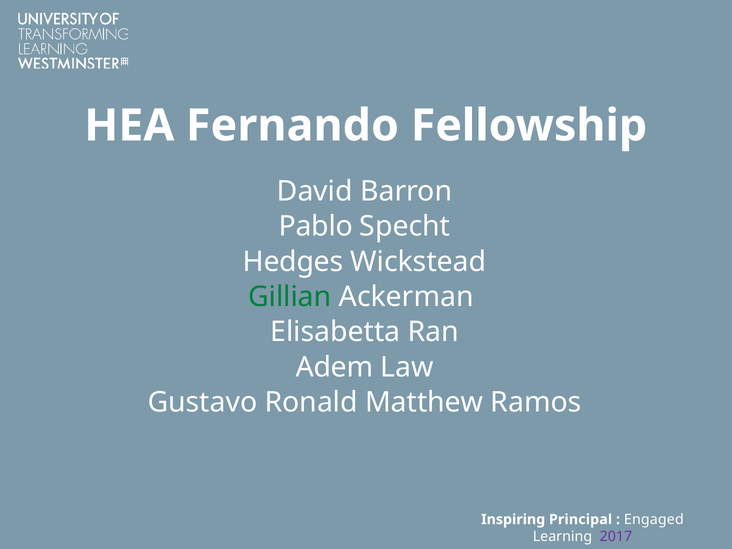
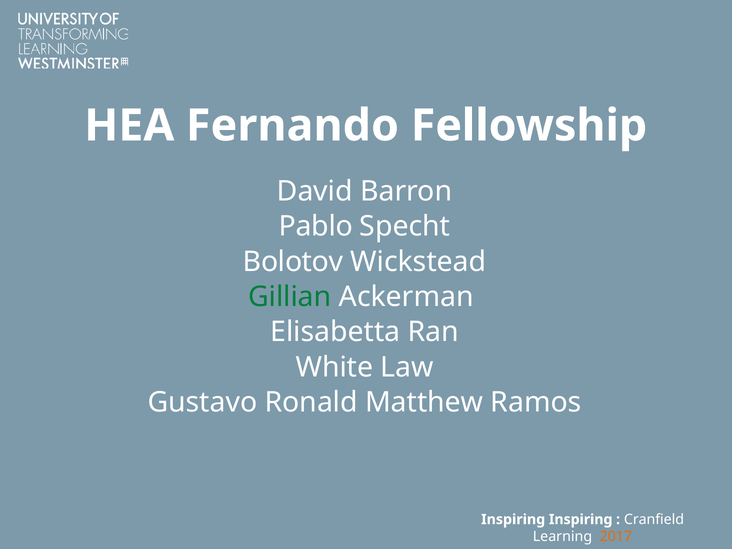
Hedges: Hedges -> Bolotov (293, 262)
Adem: Adem -> White (334, 367)
Inspiring Principal: Principal -> Inspiring (581, 519)
Engaged: Engaged -> Cranfield (654, 519)
2017 colour: purple -> orange (616, 537)
